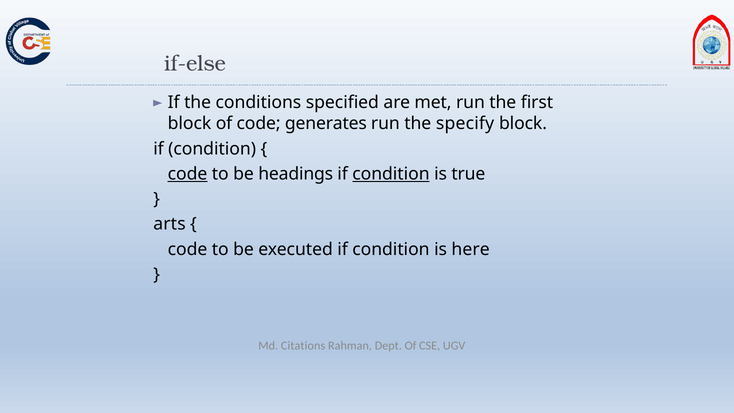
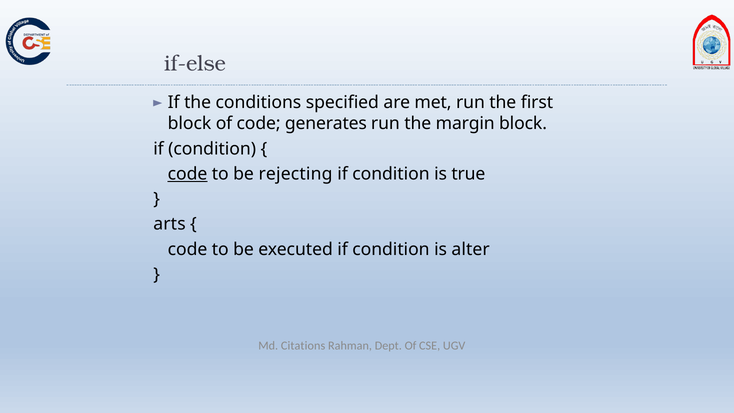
specify: specify -> margin (465, 124)
headings: headings -> rejecting (296, 174)
condition underline: present -> none (391, 174)
here: here -> alter (471, 249)
